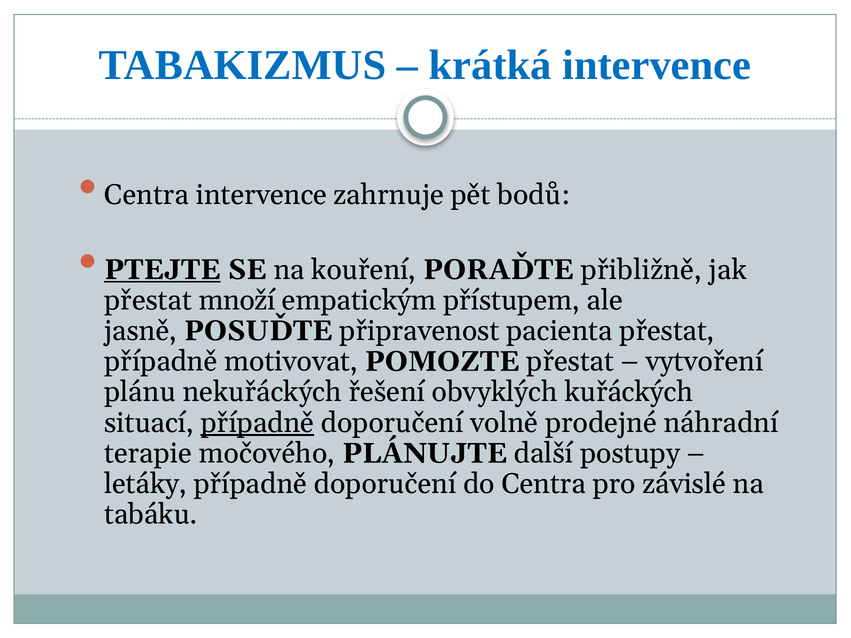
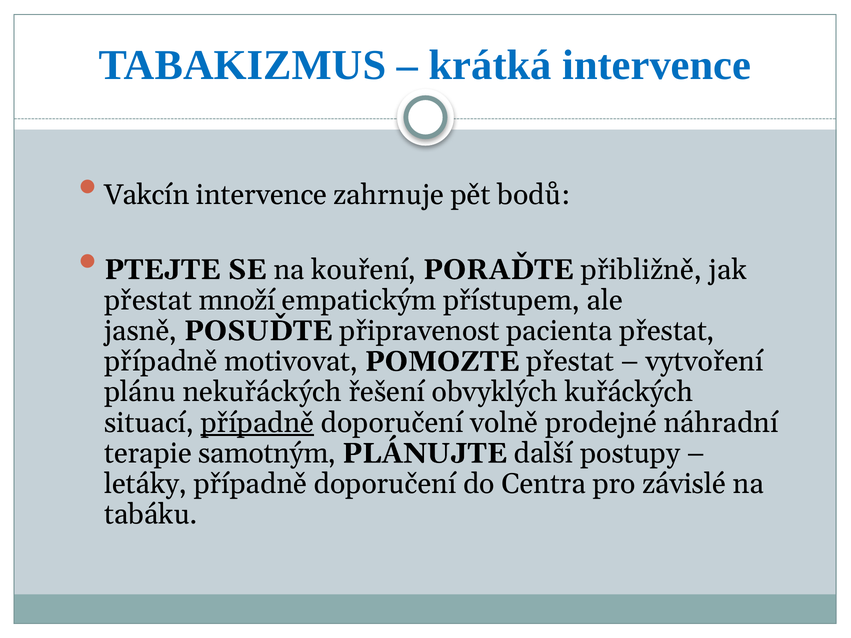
Centra: Centra -> Vakcín (147, 195)
PTEJTE underline: present -> none (162, 270)
močového: močového -> samotným (267, 453)
